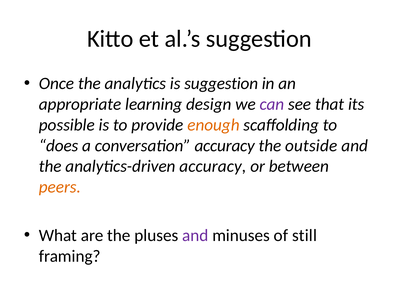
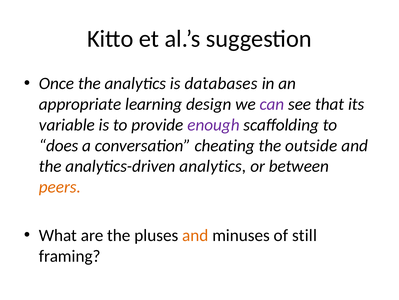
is suggestion: suggestion -> databases (221, 83)
possible: possible -> variable (67, 125)
enough colour: orange -> purple (213, 125)
conversation accuracy: accuracy -> cheating (225, 145)
analytics-driven accuracy: accuracy -> analytics (213, 166)
and colour: purple -> orange (195, 235)
